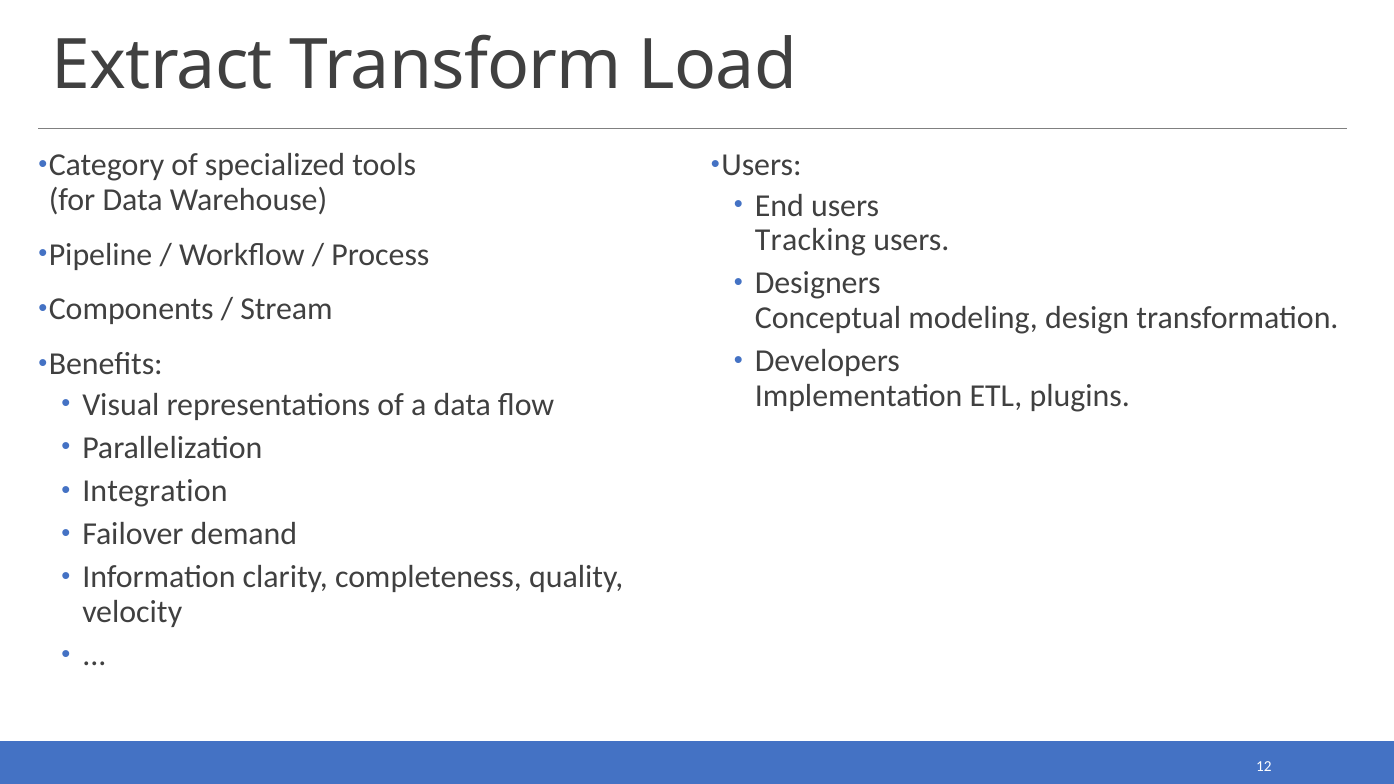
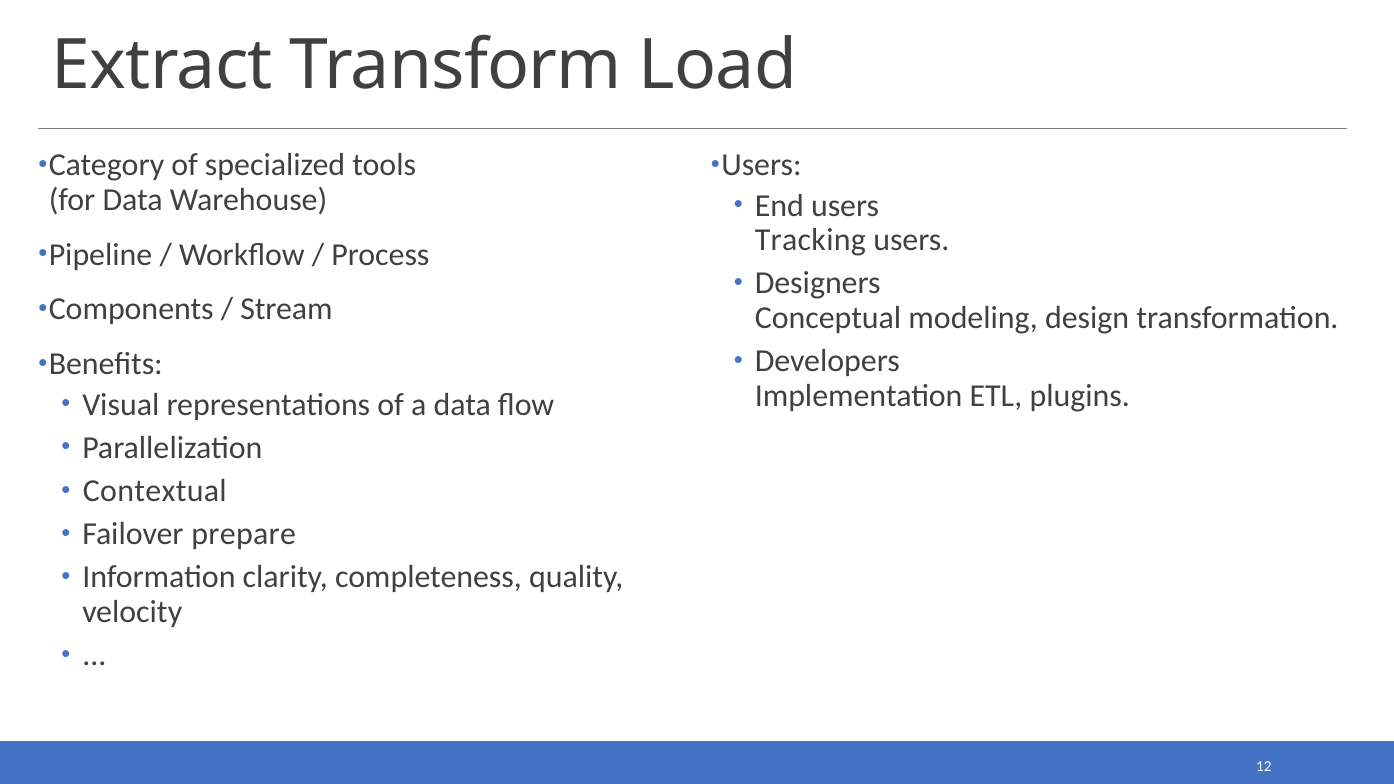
Integration: Integration -> Contextual (155, 491)
demand: demand -> prepare (244, 534)
